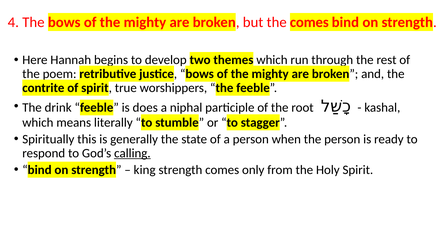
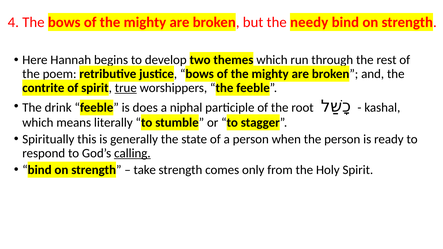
the comes: comes -> needy (309, 22)
true underline: none -> present (126, 88)
king: king -> take (145, 170)
